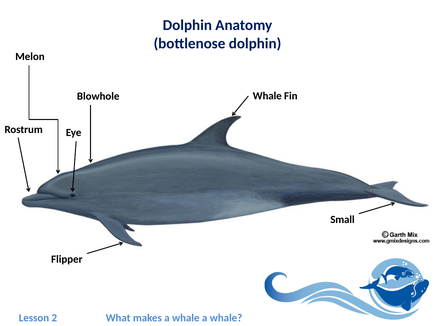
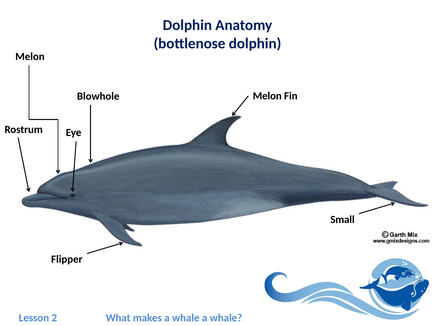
Whale: Whale -> Melon (267, 96)
